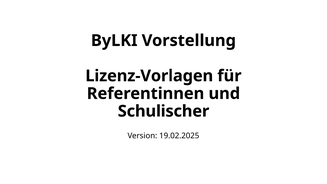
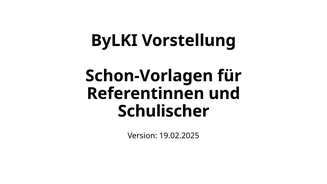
Lizenz-Vorlagen: Lizenz-Vorlagen -> Schon-Vorlagen (149, 76)
